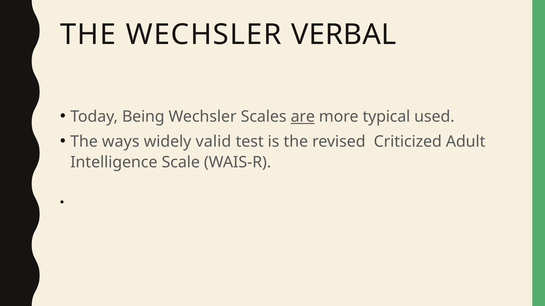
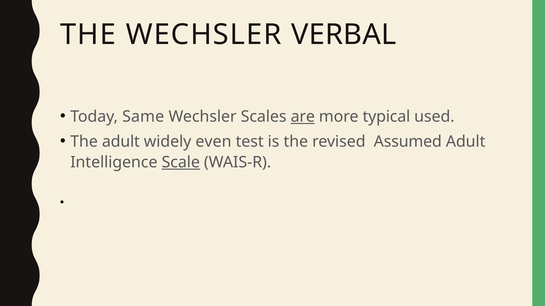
Being: Being -> Same (143, 117)
The ways: ways -> adult (121, 142)
valid: valid -> even (213, 142)
Criticized: Criticized -> Assumed (408, 142)
Scale underline: none -> present (181, 163)
